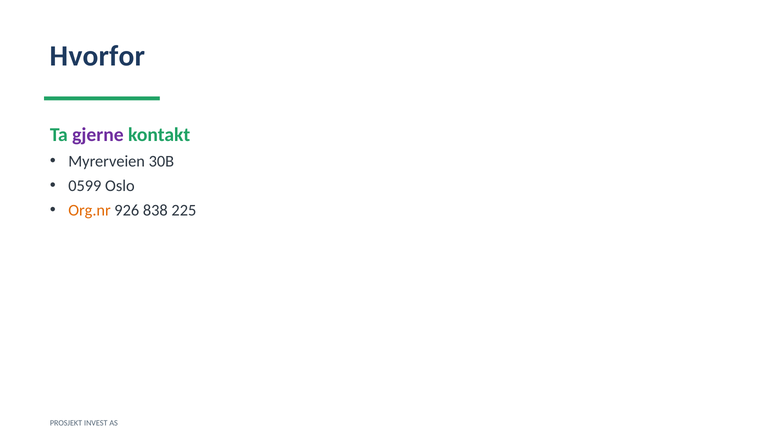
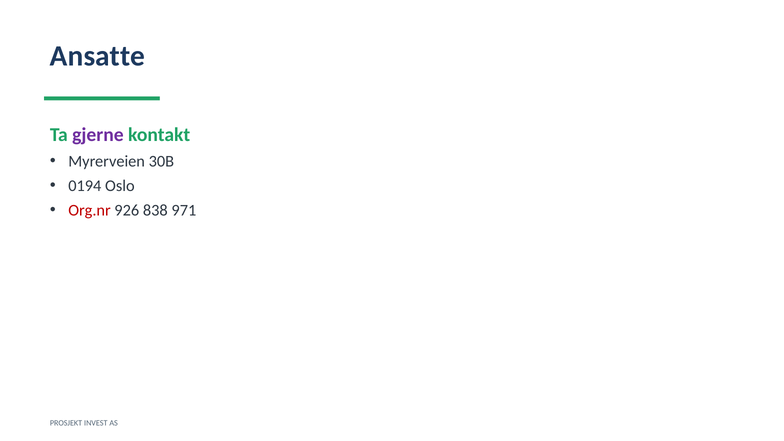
Hvorfor: Hvorfor -> Ansatte (98, 56)
0599: 0599 -> 0194 (85, 186)
Org.nr colour: orange -> red (89, 210)
225: 225 -> 971 (184, 210)
